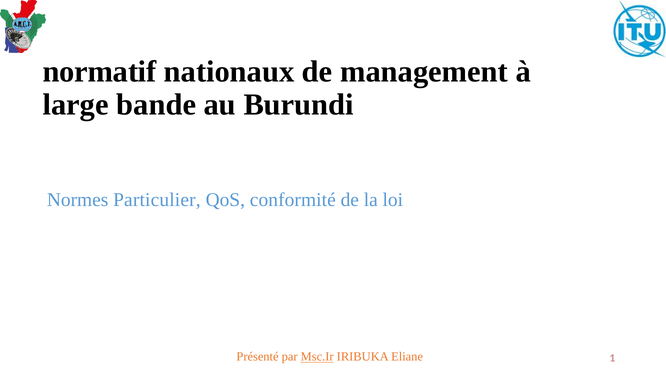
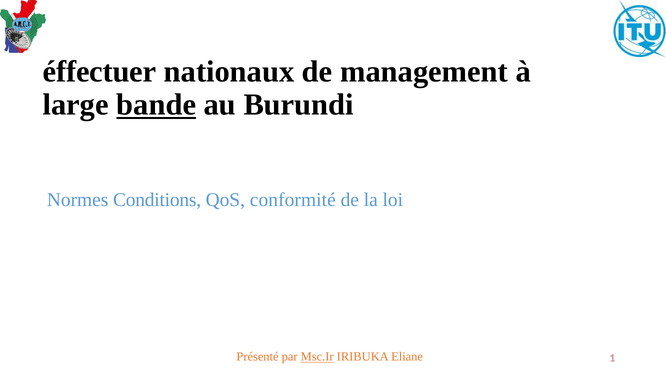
normatif: normatif -> éffectuer (100, 72)
bande underline: none -> present (156, 105)
Particulier: Particulier -> Conditions (157, 200)
